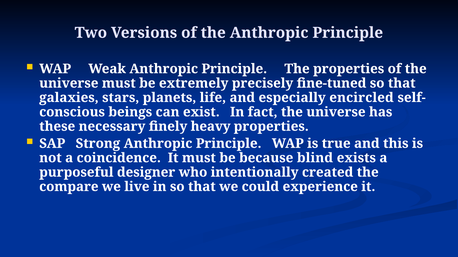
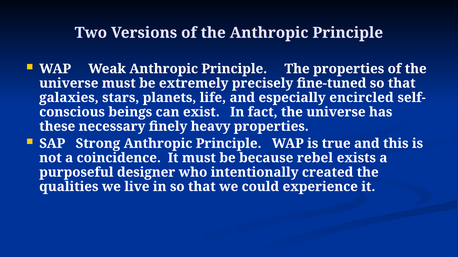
blind: blind -> rebel (315, 158)
compare: compare -> qualities (69, 187)
